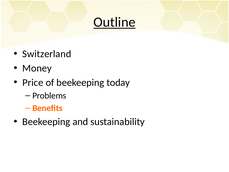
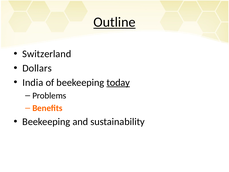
Money: Money -> Dollars (37, 68)
Price: Price -> India (33, 82)
today underline: none -> present (118, 82)
